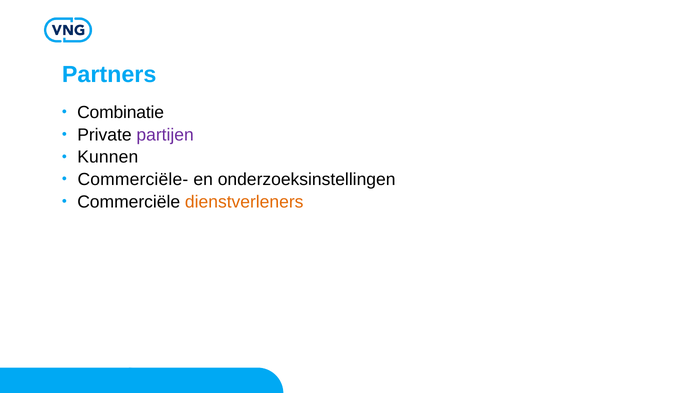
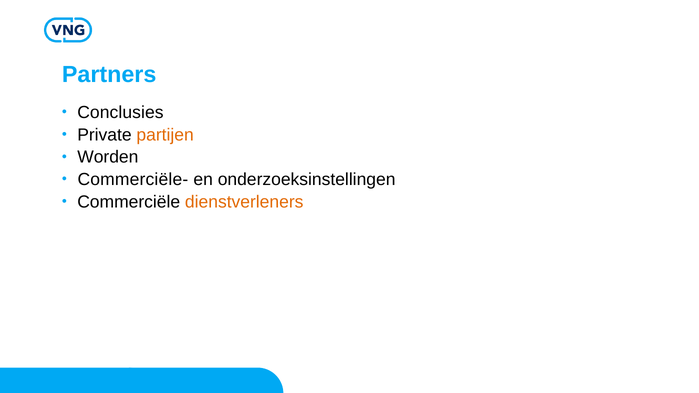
Combinatie: Combinatie -> Conclusies (120, 113)
partijen colour: purple -> orange (165, 135)
Kunnen: Kunnen -> Worden (108, 157)
